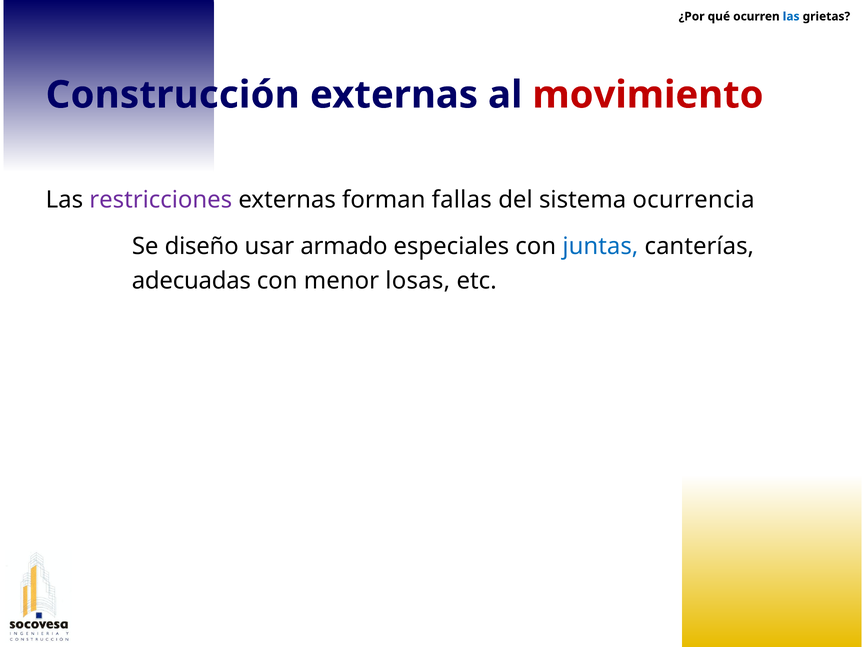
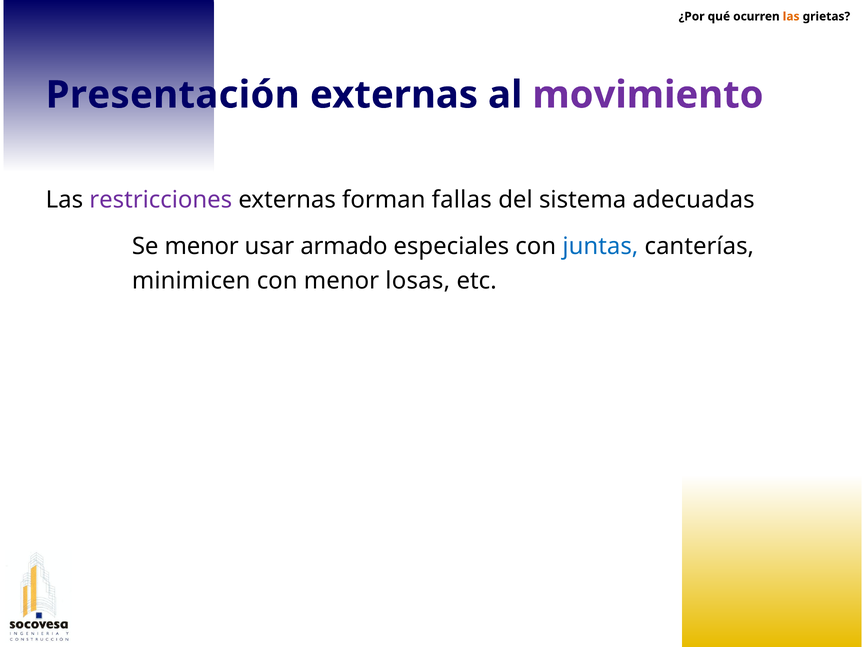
las colour: blue -> orange (791, 16)
Construcción: Construcción -> Presentación (173, 95)
movimiento colour: red -> purple (648, 95)
ocurrencia: ocurrencia -> adecuadas (694, 200)
Se diseño: diseño -> menor (202, 246)
adecuadas: adecuadas -> minimicen (191, 281)
